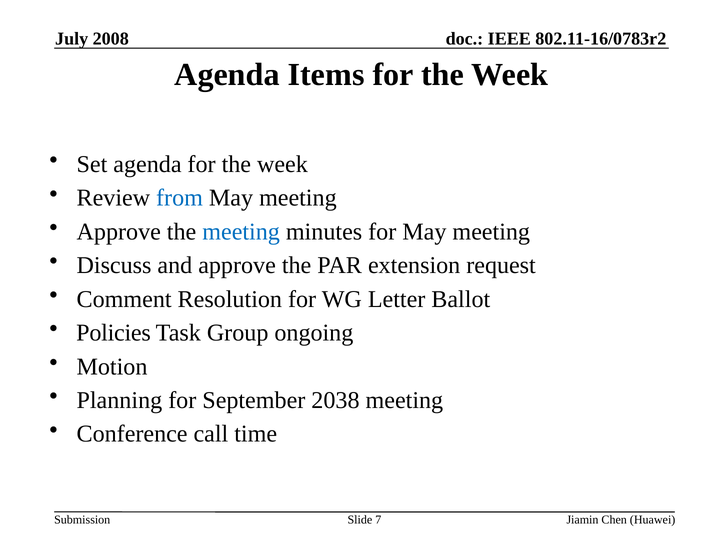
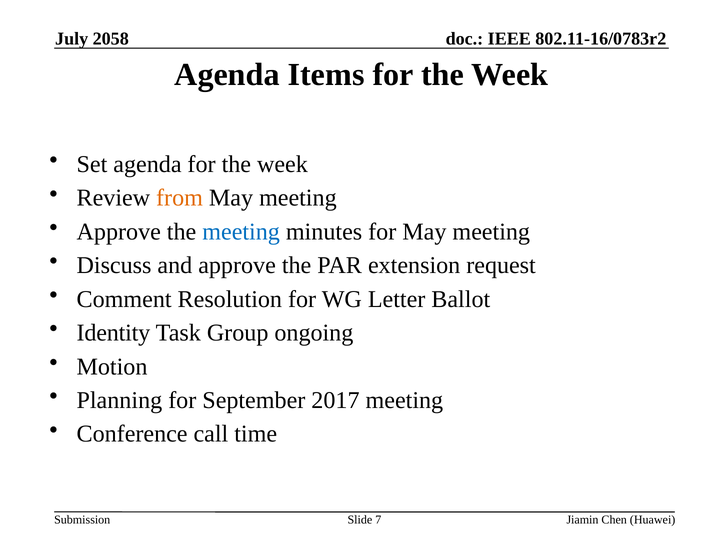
2008: 2008 -> 2058 (111, 39)
from colour: blue -> orange (180, 198)
Policies: Policies -> Identity (113, 333)
2038: 2038 -> 2017 (335, 401)
